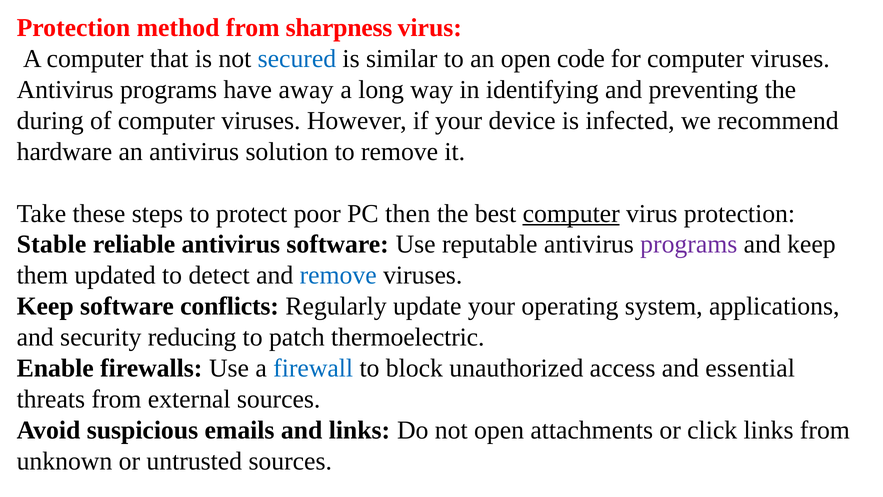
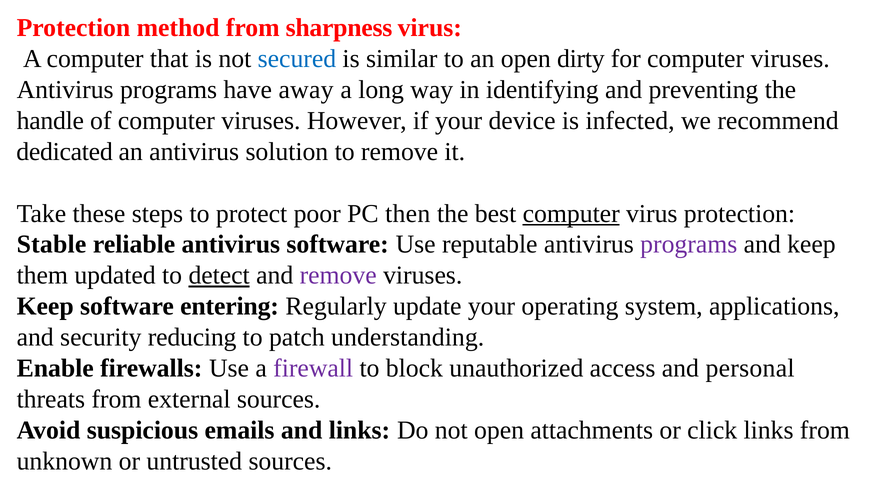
code: code -> dirty (581, 59)
during: during -> handle (50, 121)
hardware: hardware -> dedicated (65, 152)
detect underline: none -> present (219, 275)
remove colour: blue -> purple (338, 275)
conflicts: conflicts -> entering (230, 306)
thermoelectric: thermoelectric -> understanding (408, 337)
firewall colour: blue -> purple (313, 368)
essential: essential -> personal (750, 368)
